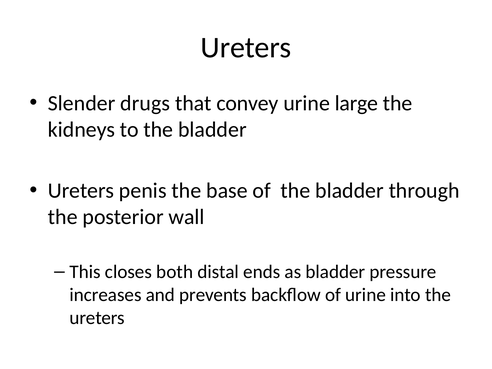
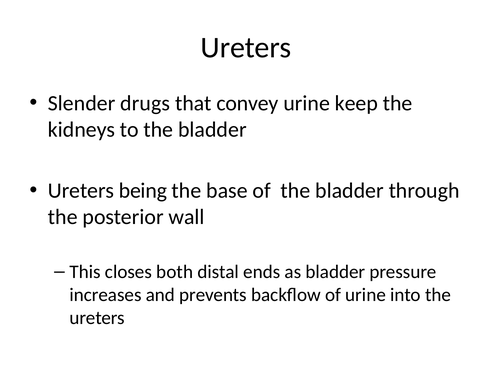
large: large -> keep (356, 103)
penis: penis -> being (143, 191)
